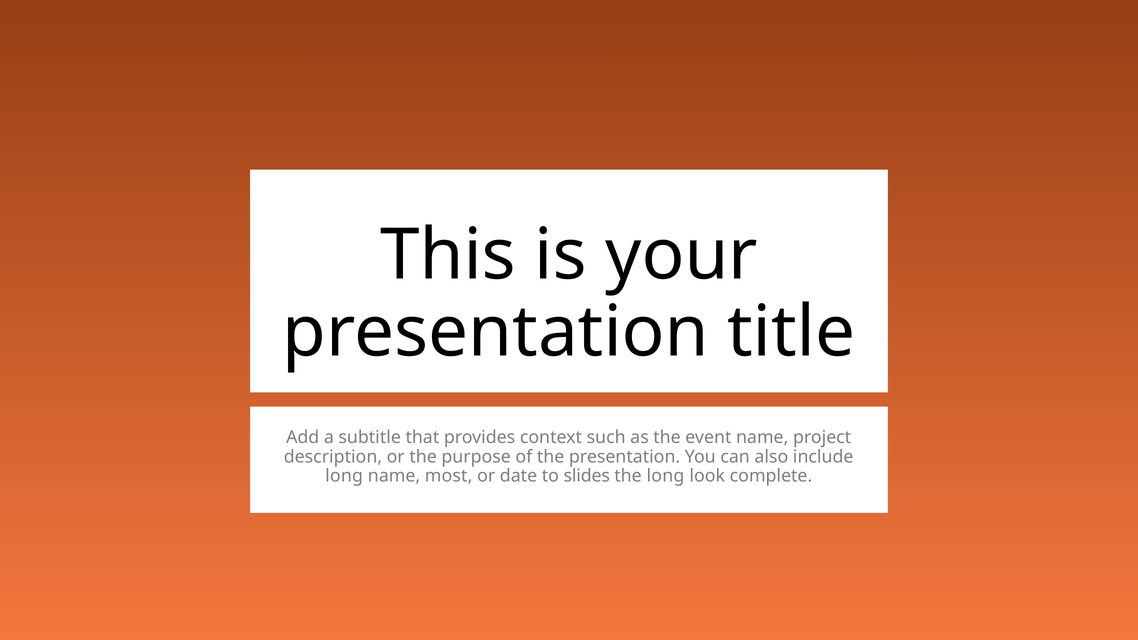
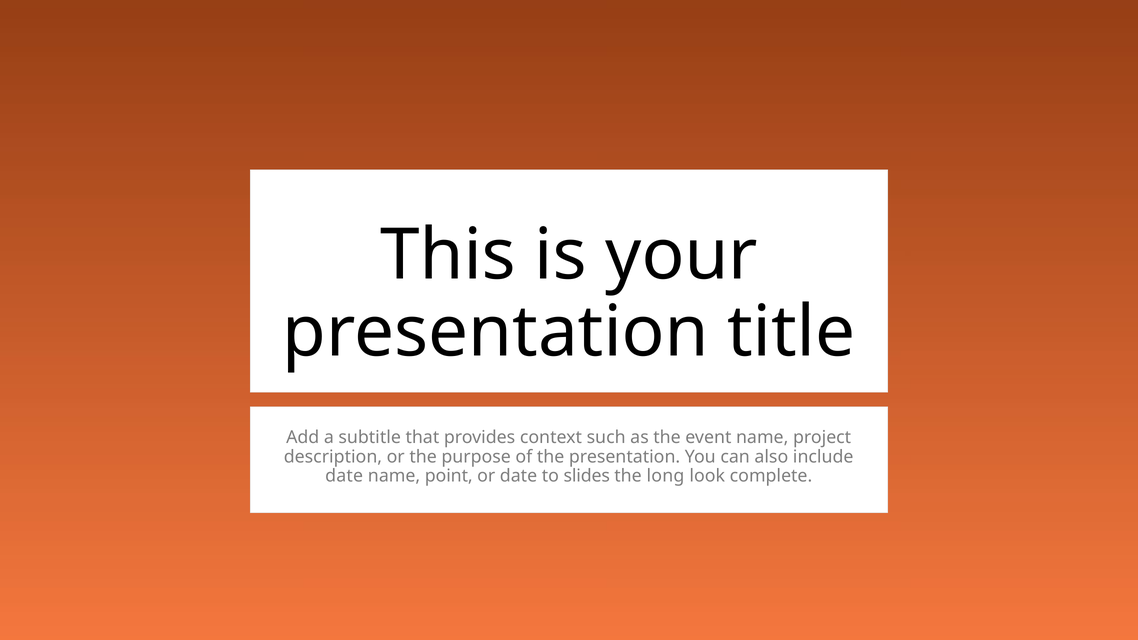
long: long -> date (344, 476)
most: most -> point (449, 476)
